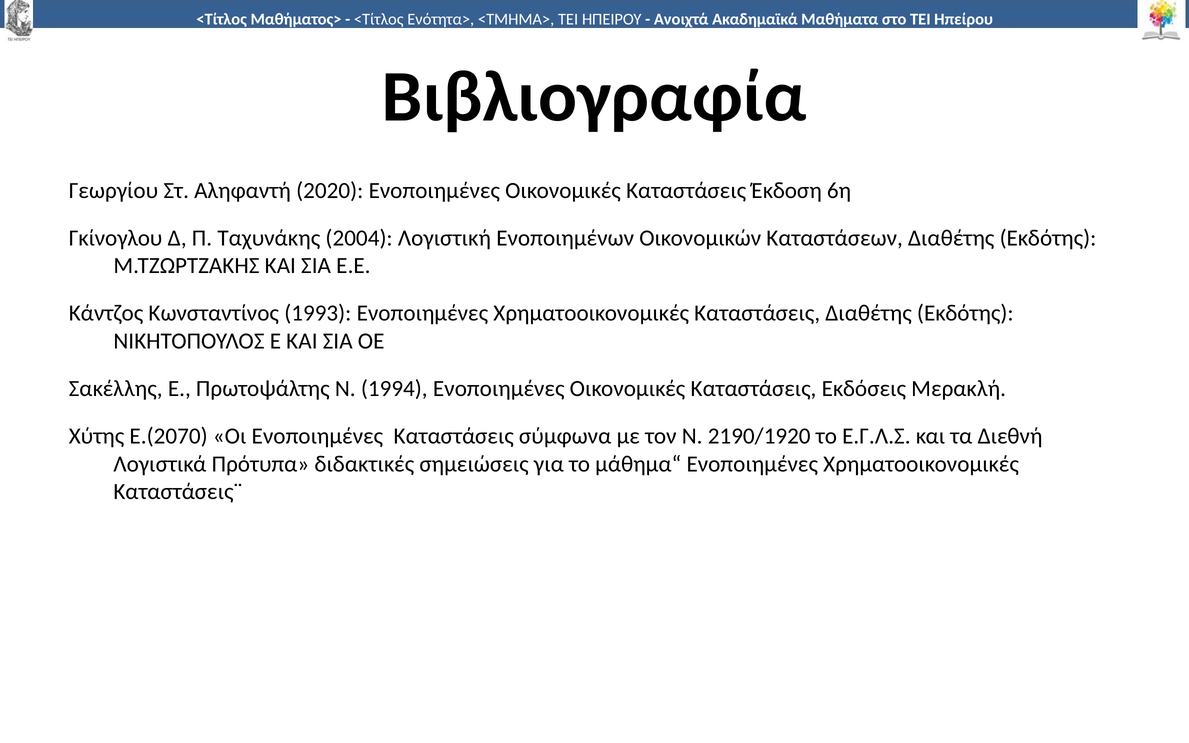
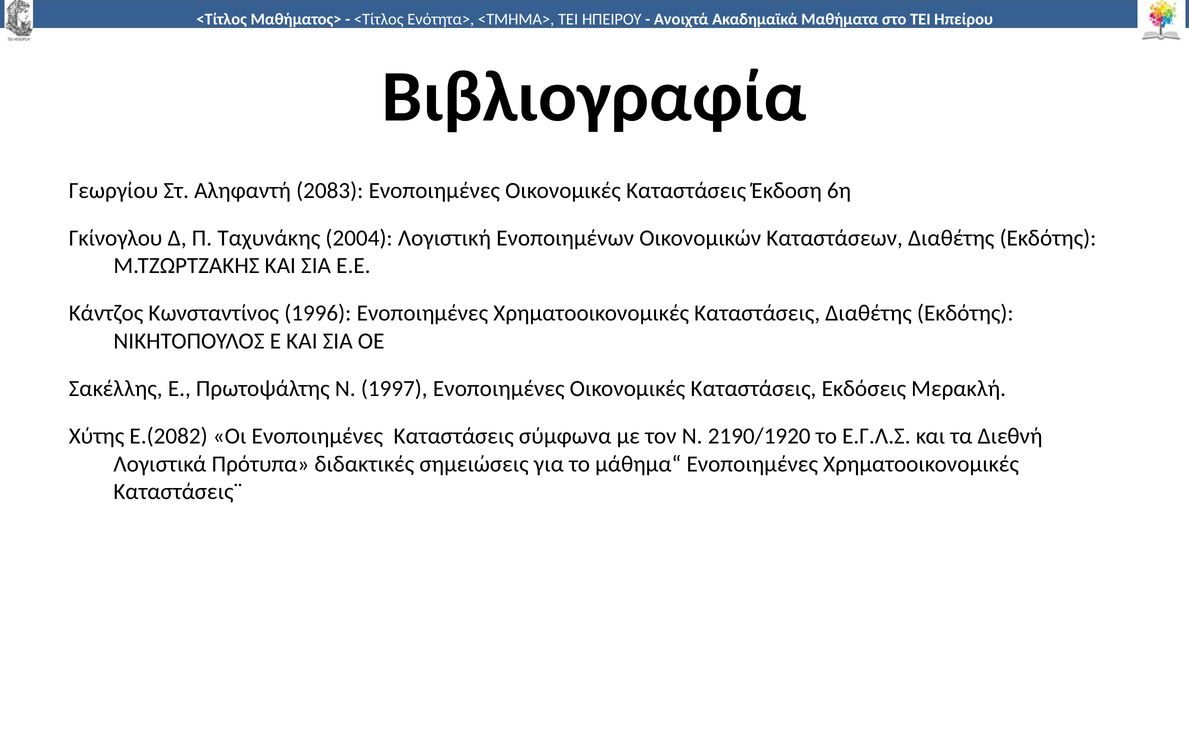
2020: 2020 -> 2083 (330, 191)
1993: 1993 -> 1996 (318, 313)
1994: 1994 -> 1997 (394, 389)
Ε.(2070: Ε.(2070 -> Ε.(2082 (169, 436)
